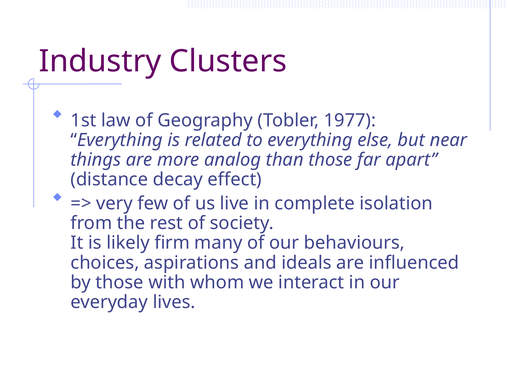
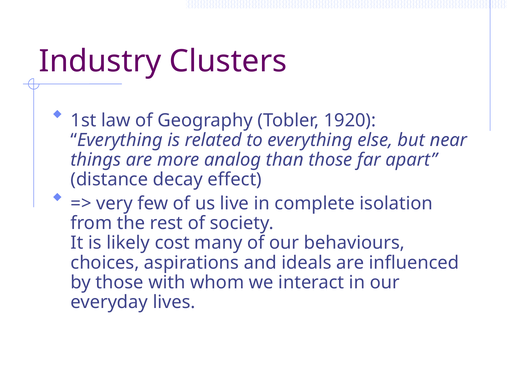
1977: 1977 -> 1920 (350, 120)
firm: firm -> cost (172, 243)
